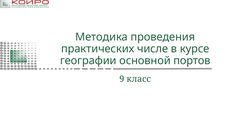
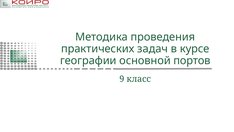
числе: числе -> задач (153, 49)
